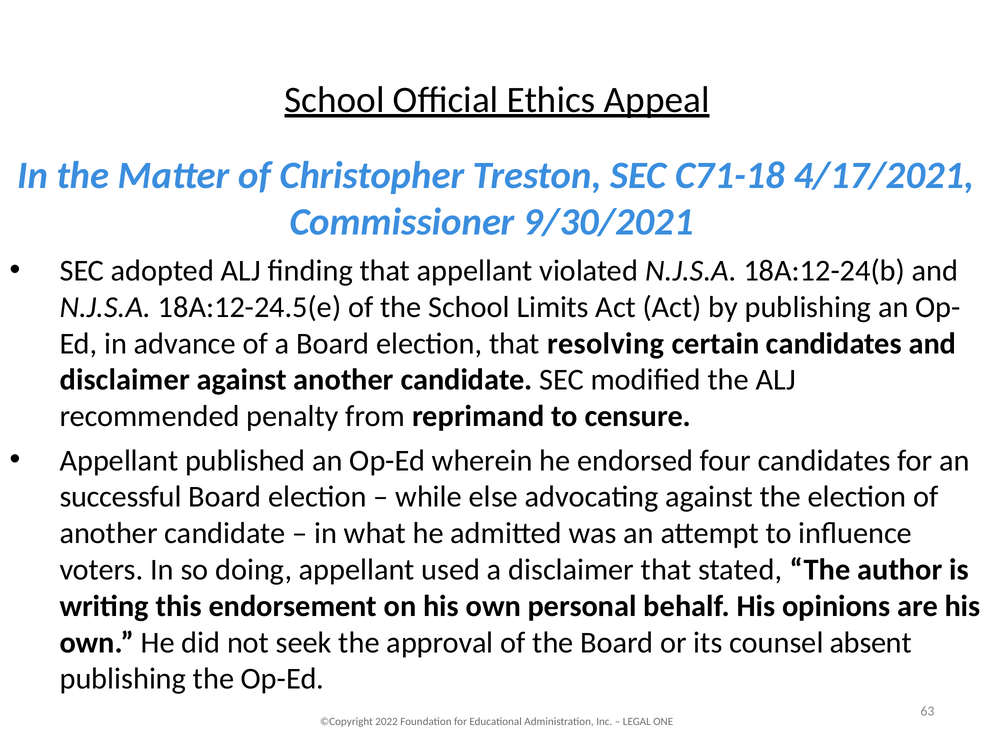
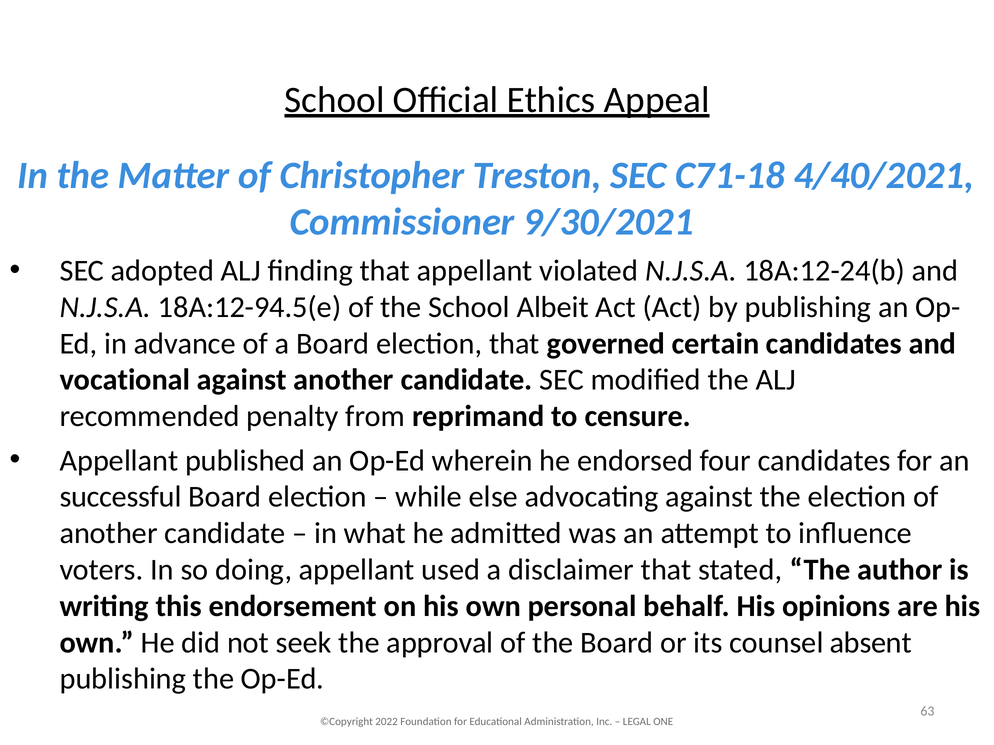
4/17/2021: 4/17/2021 -> 4/40/2021 (884, 176)
18A:12-24.5(e: 18A:12-24.5(e -> 18A:12-94.5(e (250, 307)
Limits: Limits -> Albeit (553, 307)
resolving: resolving -> governed (606, 344)
disclaimer: disclaimer -> vocational (125, 380)
